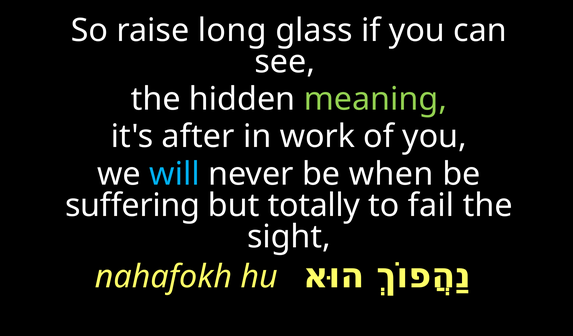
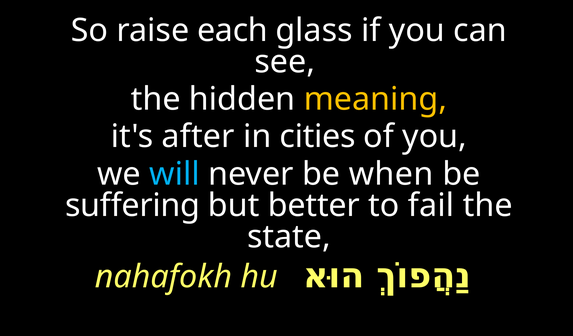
long: long -> each (233, 30)
meaning colour: light green -> yellow (375, 99)
work: work -> cities (318, 136)
totally: totally -> better (314, 205)
sight: sight -> state (289, 237)
